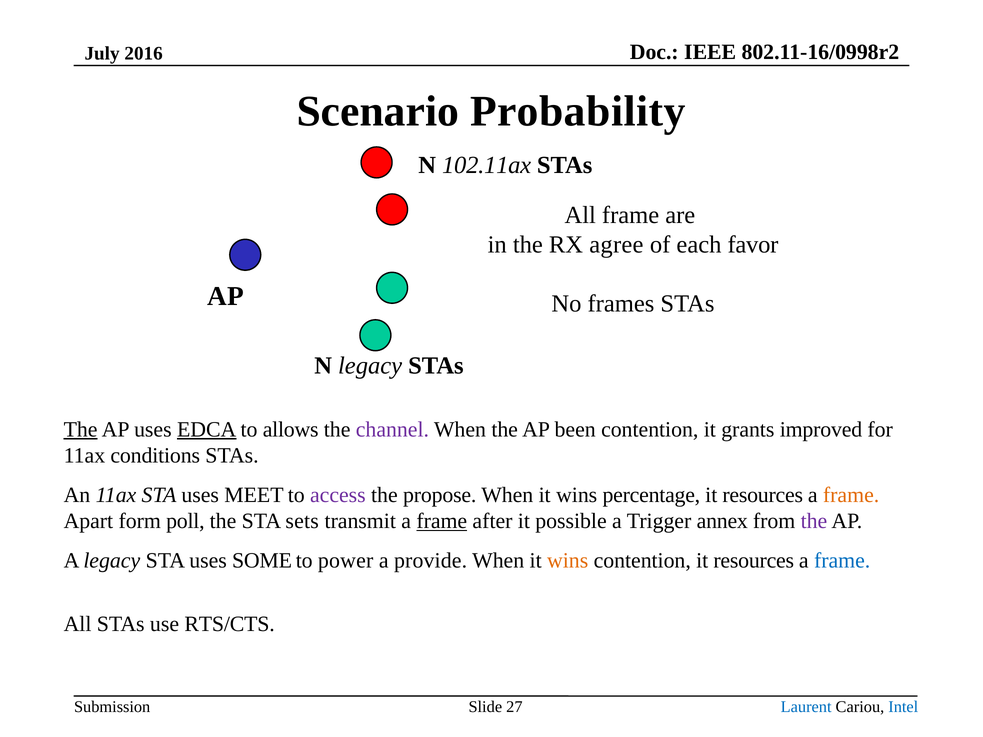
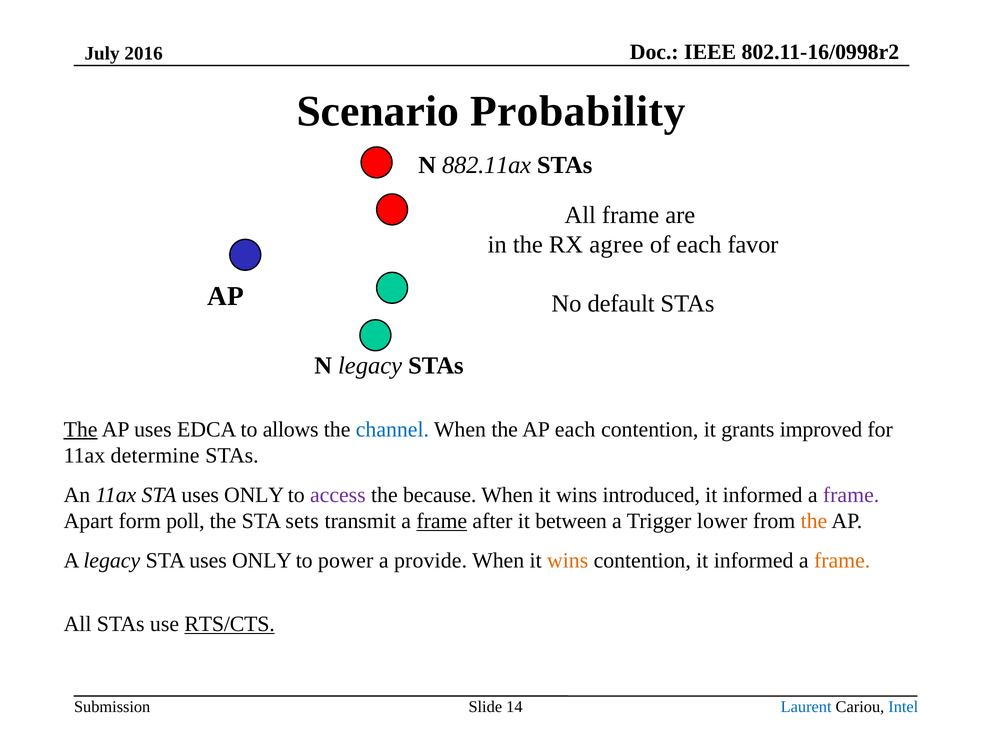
102.11ax: 102.11ax -> 882.11ax (487, 165)
frames: frames -> default (621, 304)
EDCA underline: present -> none (207, 430)
channel colour: purple -> blue (392, 430)
AP been: been -> each (575, 430)
conditions: conditions -> determine (155, 456)
11ax STA uses MEET: MEET -> ONLY (254, 495)
propose: propose -> because (440, 495)
percentage: percentage -> introduced (651, 495)
resources: resources -> informed (763, 495)
frame colour: orange -> purple (851, 495)
possible: possible -> between (571, 521)
annex: annex -> lower (722, 521)
the colour: purple -> orange (814, 521)
legacy STA uses SOME: SOME -> ONLY (262, 560)
contention it resources: resources -> informed (754, 560)
frame colour: blue -> orange (842, 560)
RTS/CTS underline: none -> present (230, 624)
27: 27 -> 14 (514, 707)
